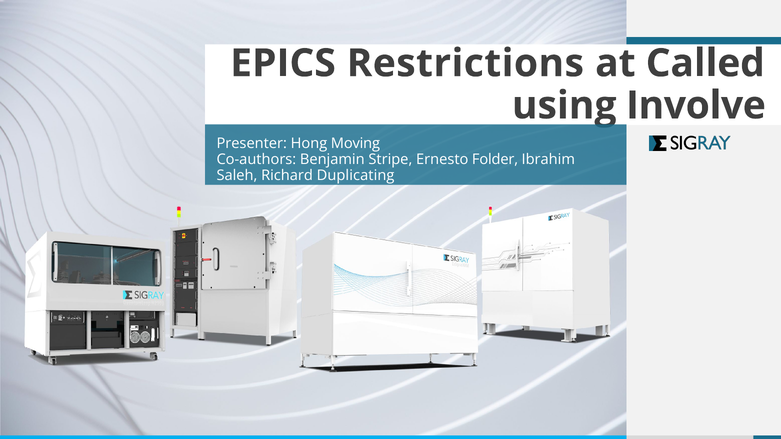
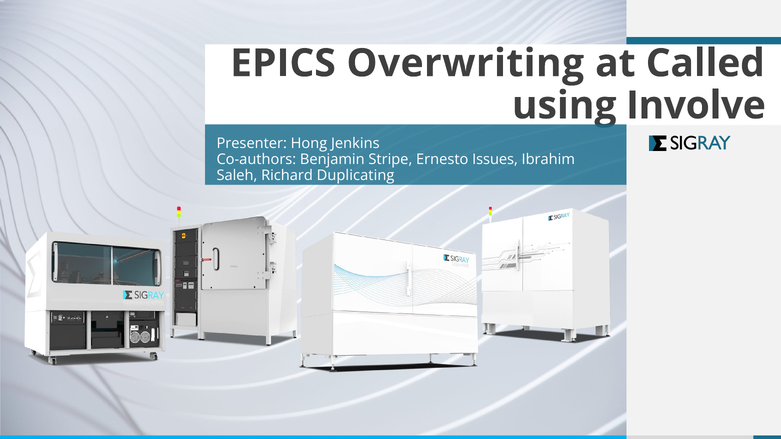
Restrictions: Restrictions -> Overwriting (465, 63)
Moving: Moving -> Jenkins (355, 144)
Folder: Folder -> Issues (495, 160)
